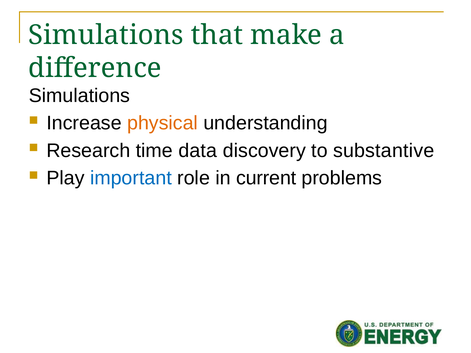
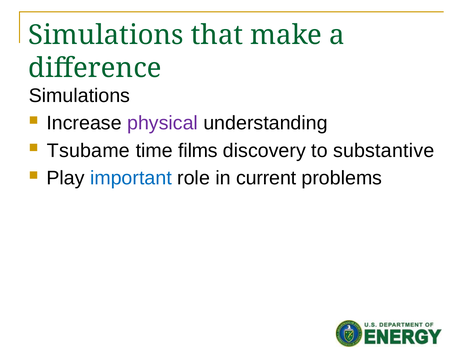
physical colour: orange -> purple (163, 123)
Research: Research -> Tsubame (88, 151)
data: data -> films (198, 151)
